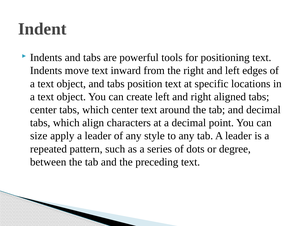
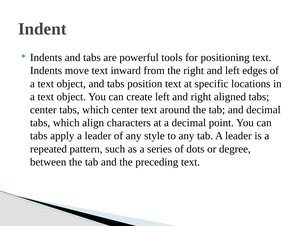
size: size -> tabs (39, 136)
